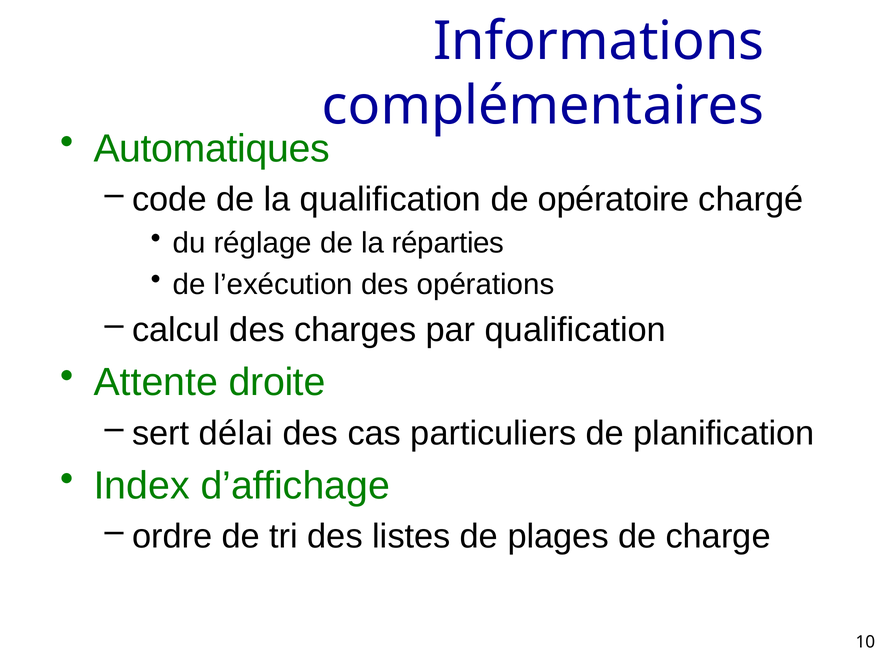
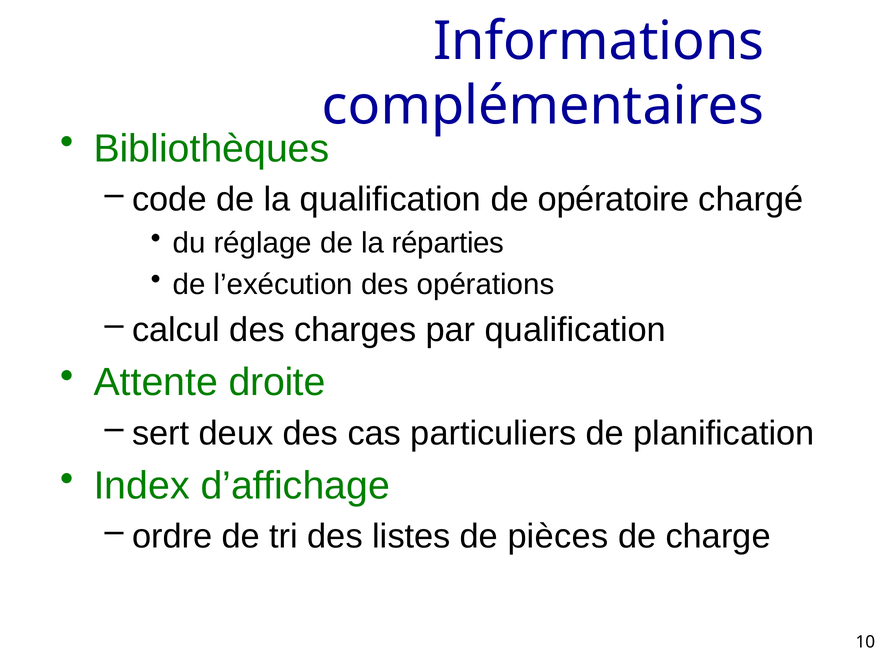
Automatiques: Automatiques -> Bibliothèques (212, 149)
délai: délai -> deux (236, 433)
plages: plages -> pièces (558, 536)
